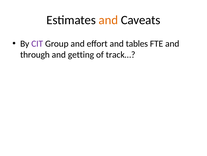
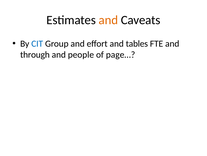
CIT colour: purple -> blue (37, 43)
getting: getting -> people (81, 54)
track…: track… -> page… (121, 54)
